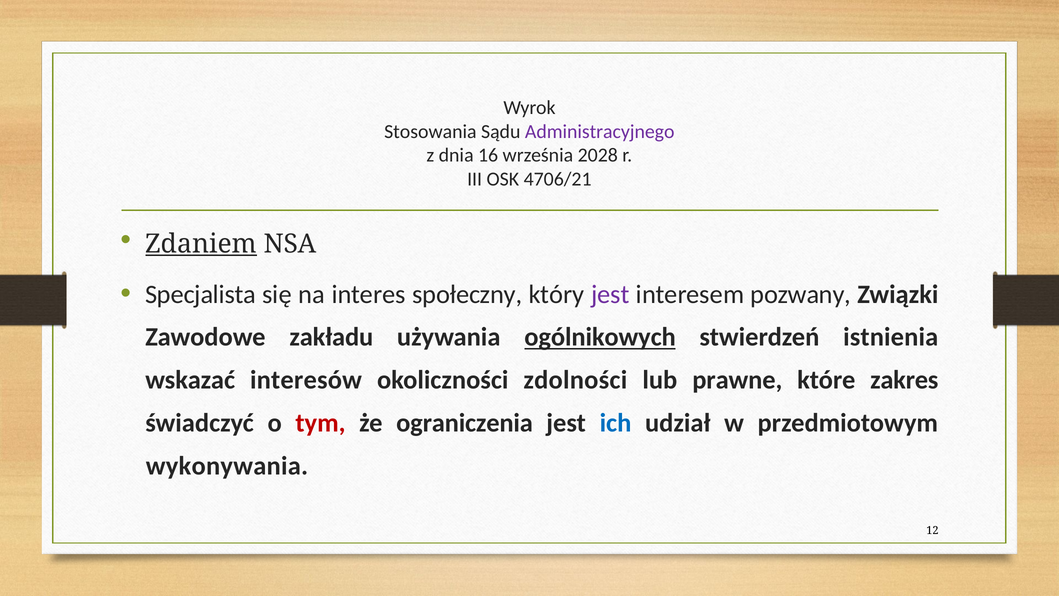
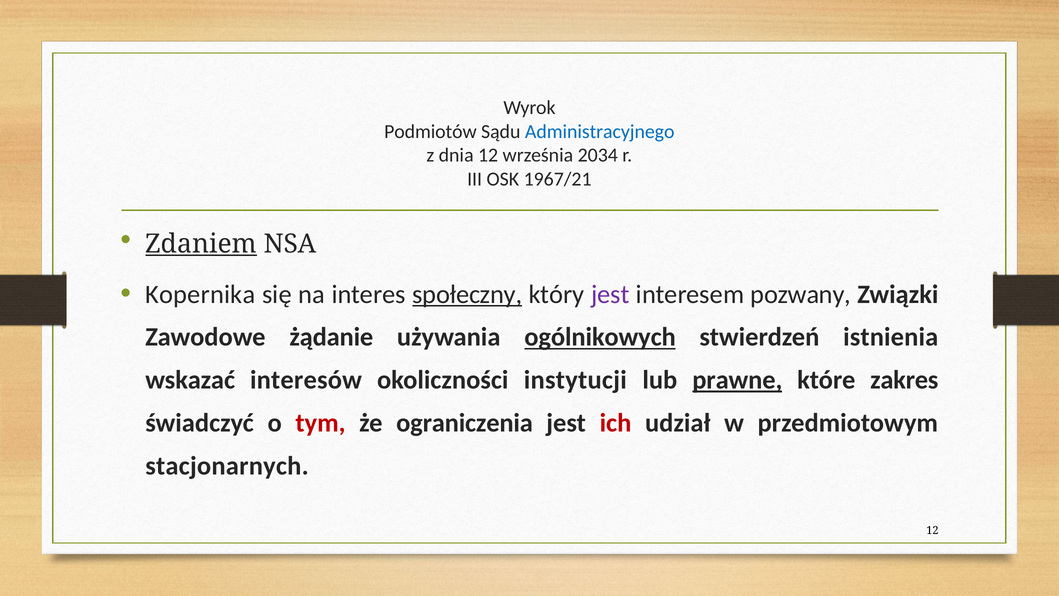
Stosowania: Stosowania -> Podmiotów (430, 131)
Administracyjnego colour: purple -> blue (600, 131)
dnia 16: 16 -> 12 (488, 155)
2028: 2028 -> 2034 (598, 155)
4706/21: 4706/21 -> 1967/21 (558, 179)
Specjalista: Specjalista -> Kopernika (200, 294)
społeczny underline: none -> present (467, 294)
zakładu: zakładu -> żądanie (331, 337)
zdolności: zdolności -> instytucji (575, 380)
prawne underline: none -> present (737, 380)
ich colour: blue -> red (615, 423)
wykonywania: wykonywania -> stacjonarnych (227, 466)
